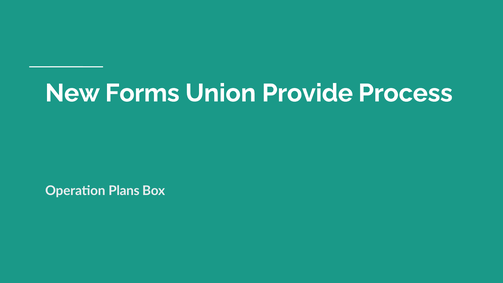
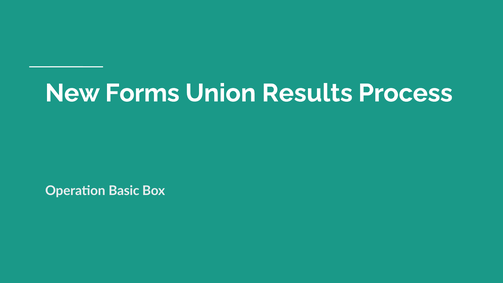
Provide: Provide -> Results (307, 93)
Plans: Plans -> Basic (124, 191)
